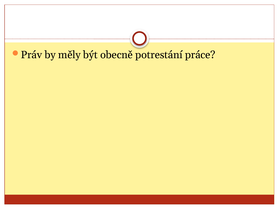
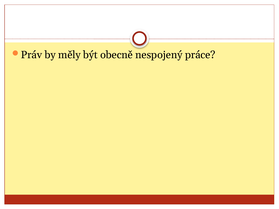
potrestání: potrestání -> nespojený (159, 55)
